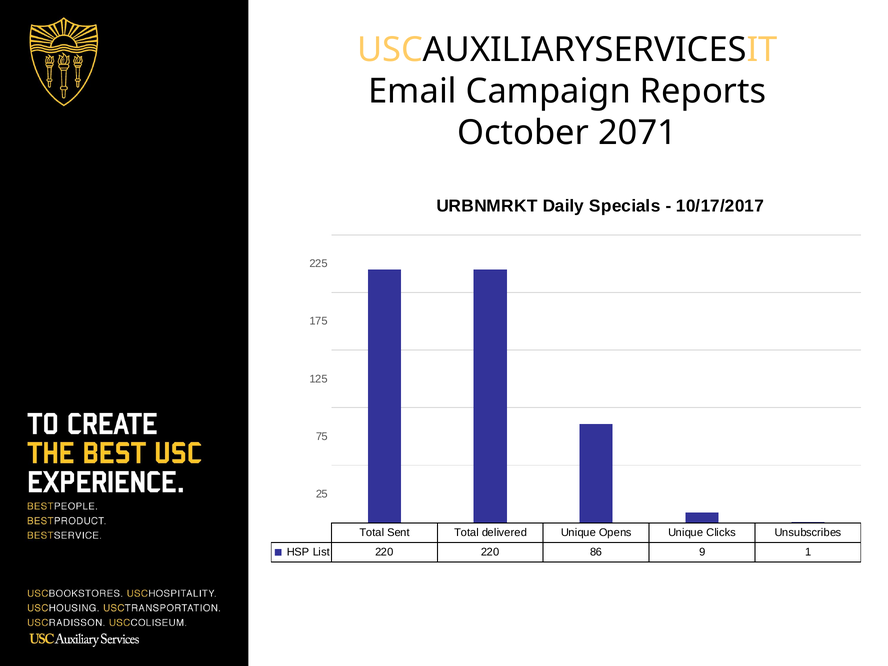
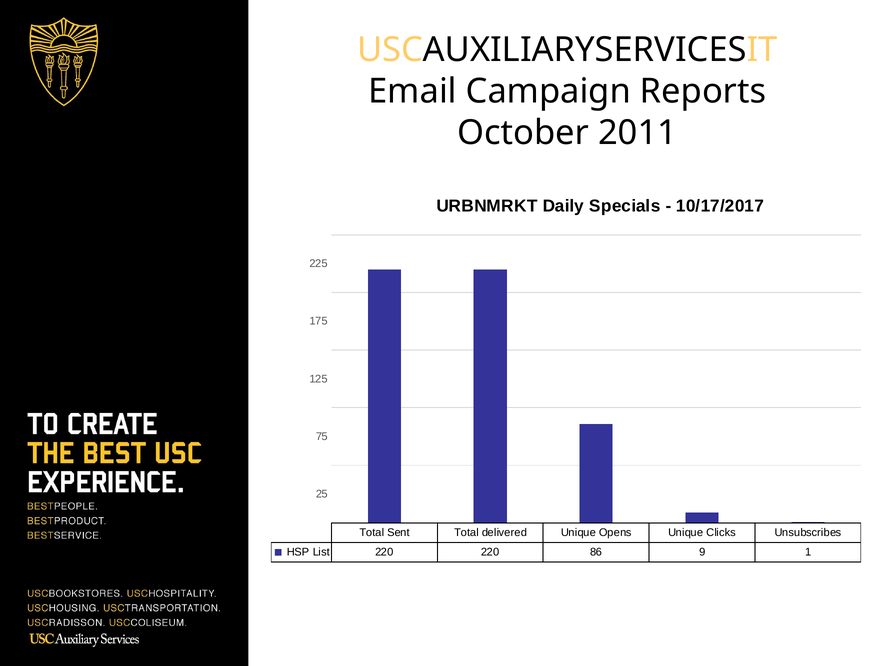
2071: 2071 -> 2011 (638, 133)
